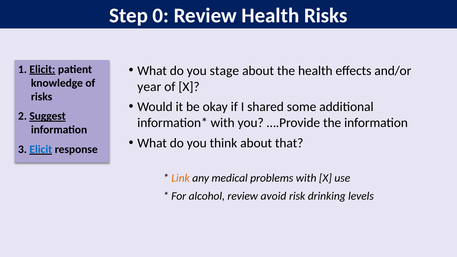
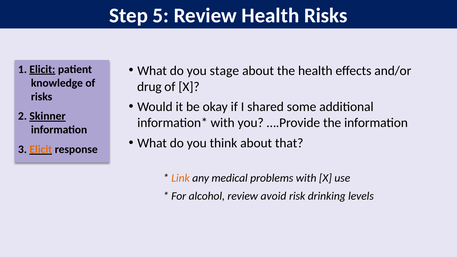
0: 0 -> 5 (161, 16)
year: year -> drug (149, 87)
Suggest: Suggest -> Skinner (48, 116)
Elicit colour: blue -> orange (41, 149)
